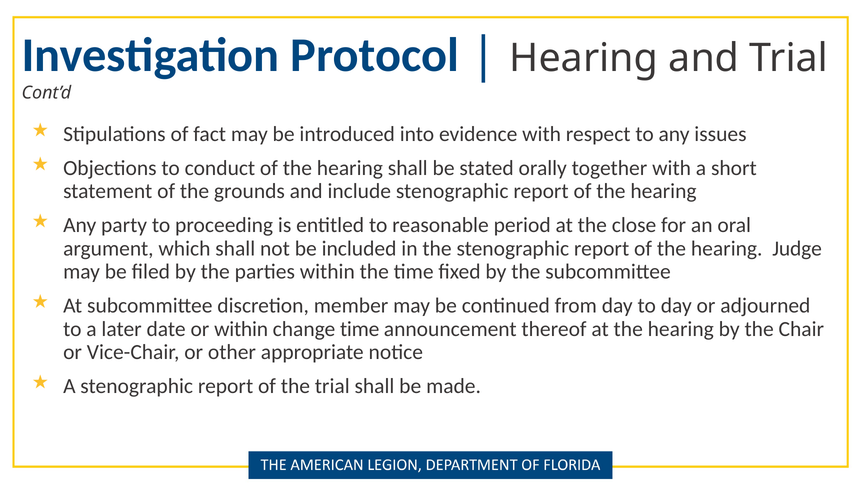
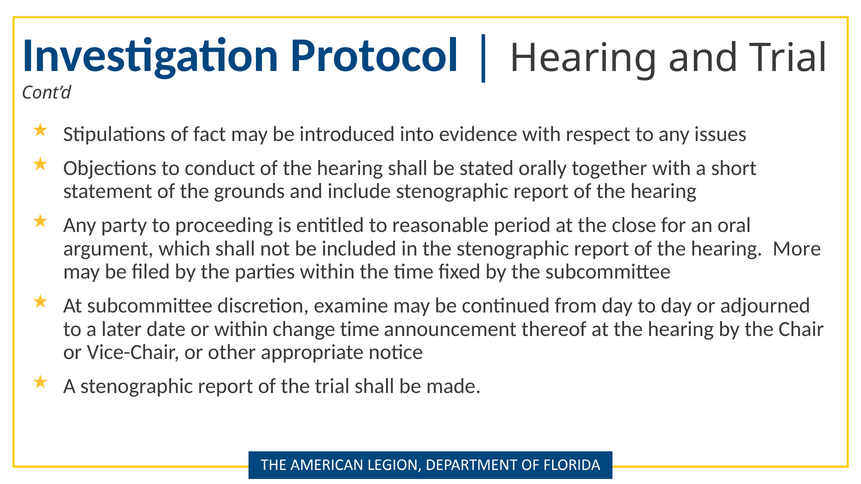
Judge: Judge -> More (797, 249)
member: member -> examine (351, 306)
